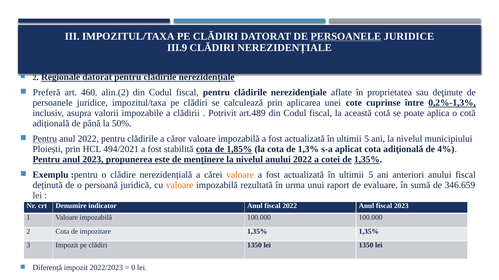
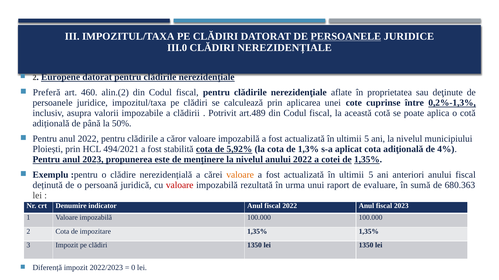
III.9: III.9 -> III.0 (177, 48)
Regionale: Regionale -> Europene (61, 77)
Pentru underline: present -> none (45, 139)
1,85%: 1,85% -> 5,92% (239, 150)
valoare colour: orange -> red (180, 186)
346.659: 346.659 -> 680.363 (460, 186)
